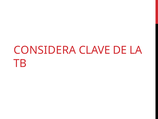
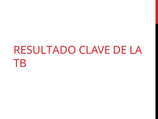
CONSIDERA: CONSIDERA -> RESULTADO (45, 50)
